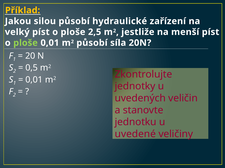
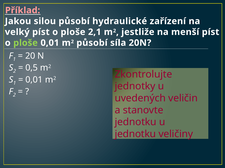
Příklad colour: yellow -> pink (23, 10)
2,5: 2,5 -> 2,1 (95, 32)
uvedené: uvedené -> jednotku (135, 135)
